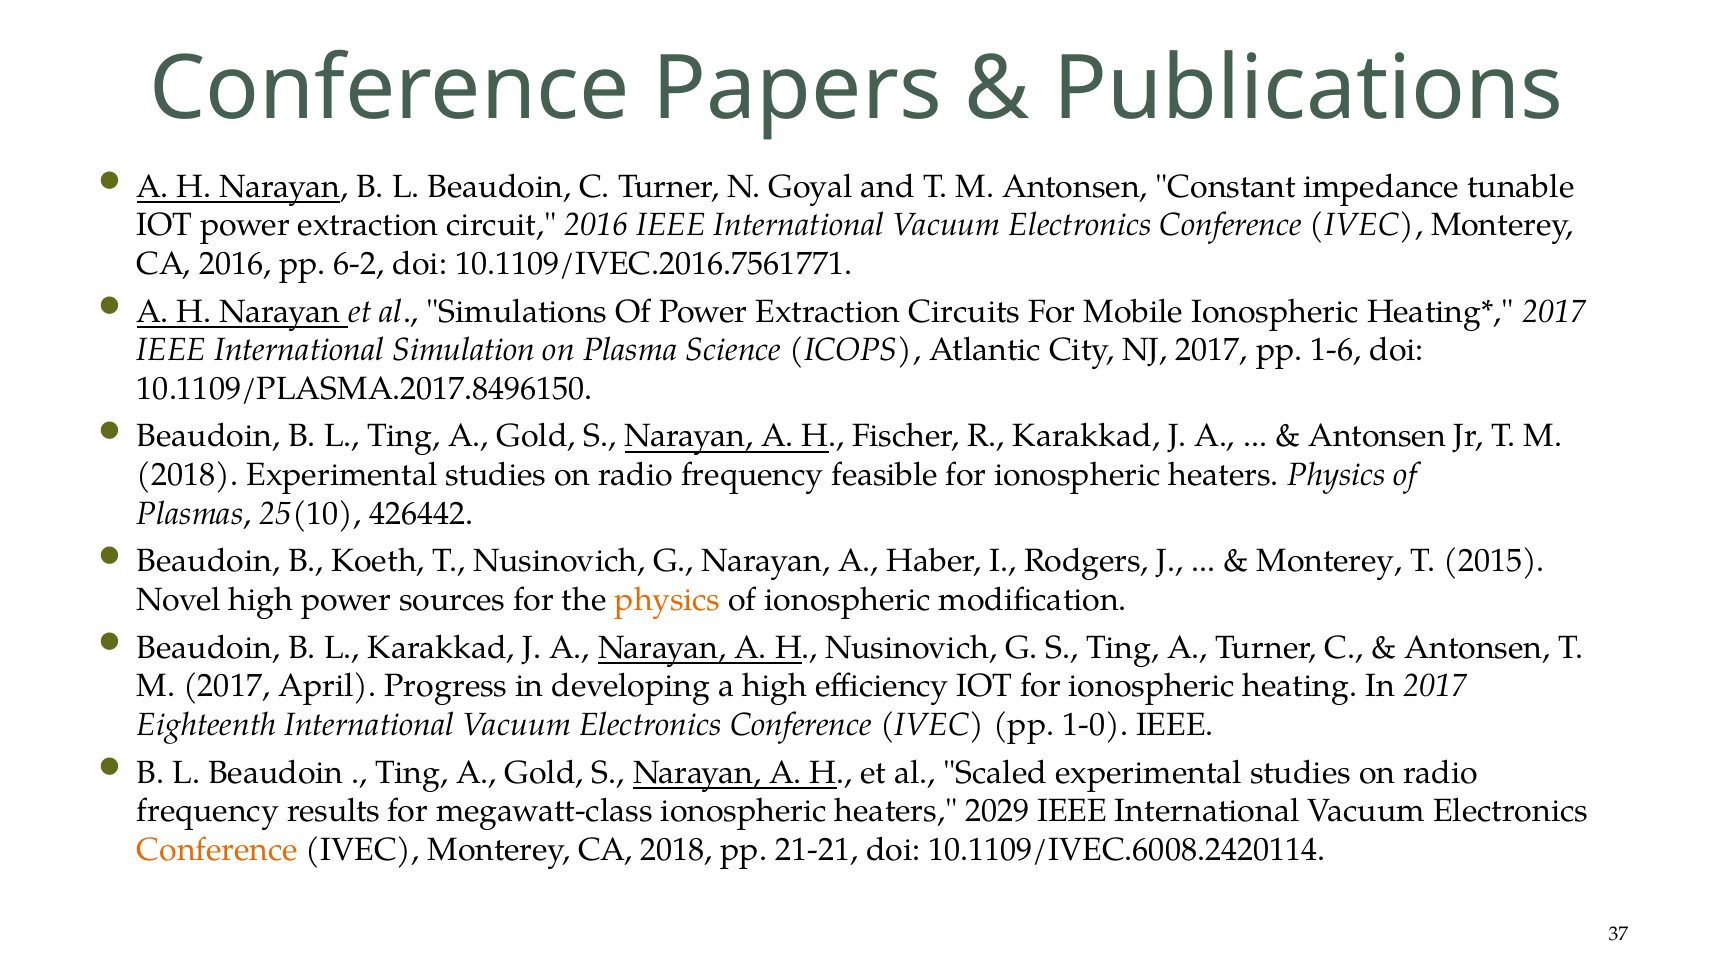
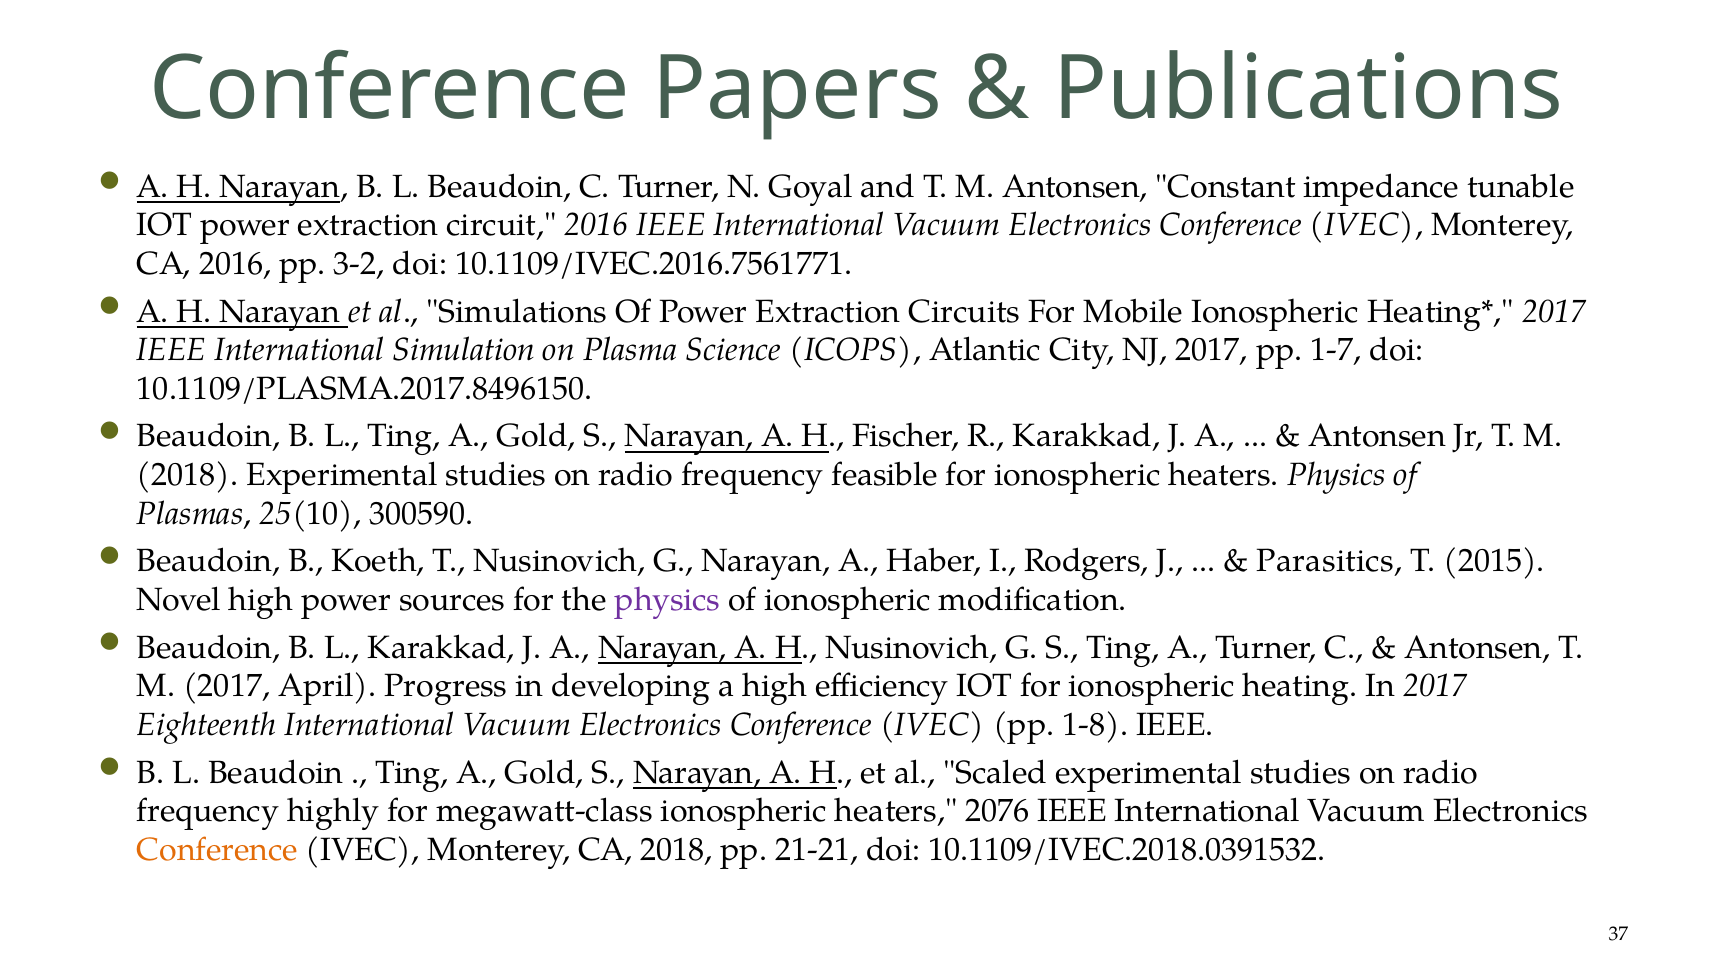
6-2: 6-2 -> 3-2 (359, 264)
1-6: 1-6 -> 1-7 (1336, 350)
426442: 426442 -> 300590 (422, 514)
Monterey: Monterey -> Parasitics (1330, 561)
physics colour: orange -> purple (668, 600)
1-0: 1-0 -> 1-8 (1095, 725)
results: results -> highly (333, 811)
2029: 2029 -> 2076 (997, 811)
10.1109/IVEC.6008.2420114: 10.1109/IVEC.6008.2420114 -> 10.1109/IVEC.2018.0391532 (1127, 850)
